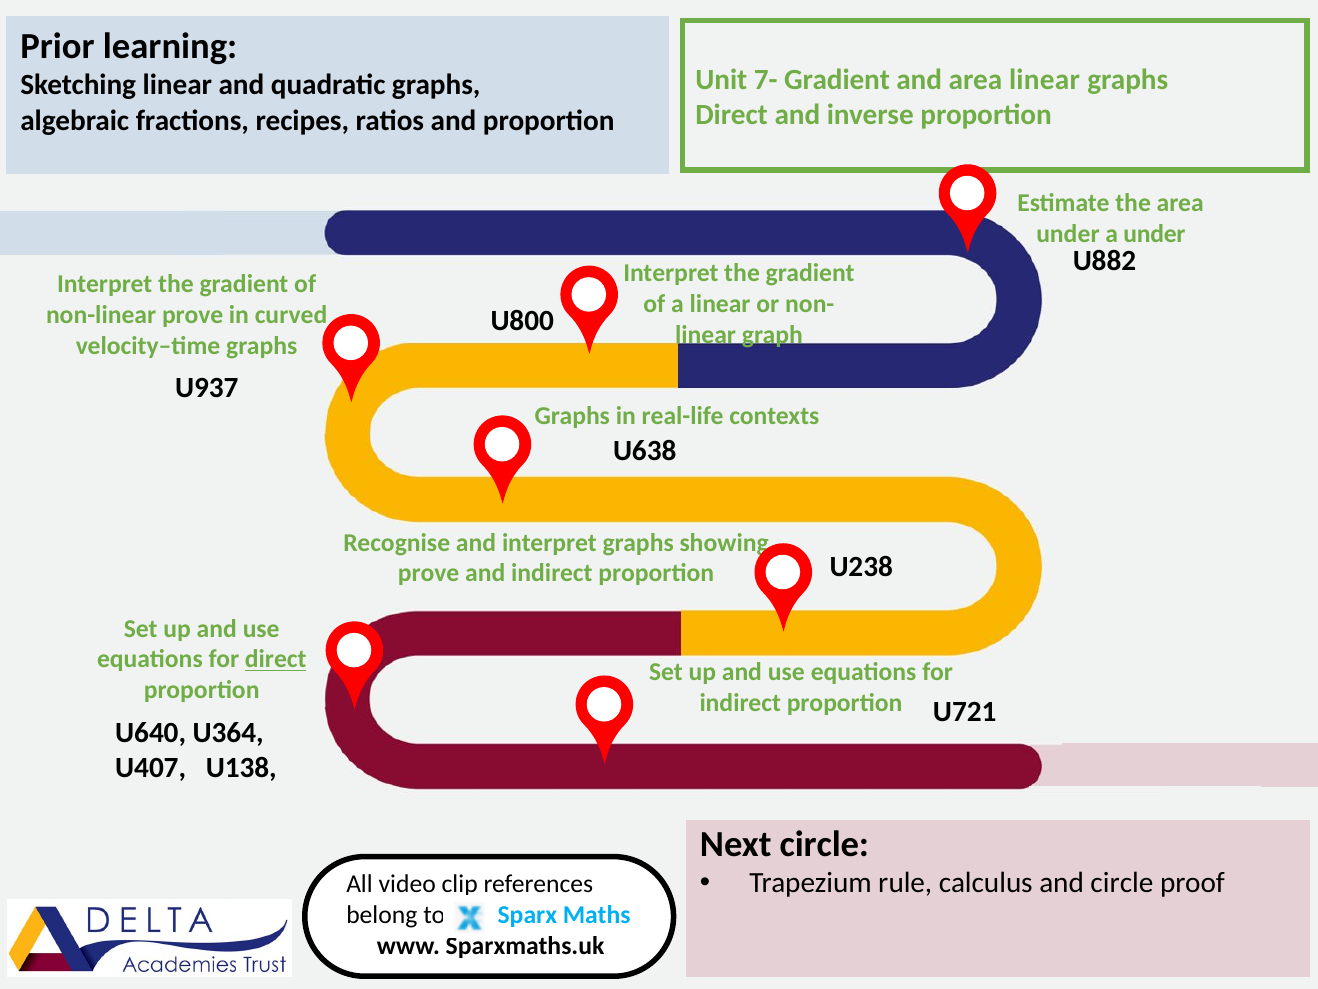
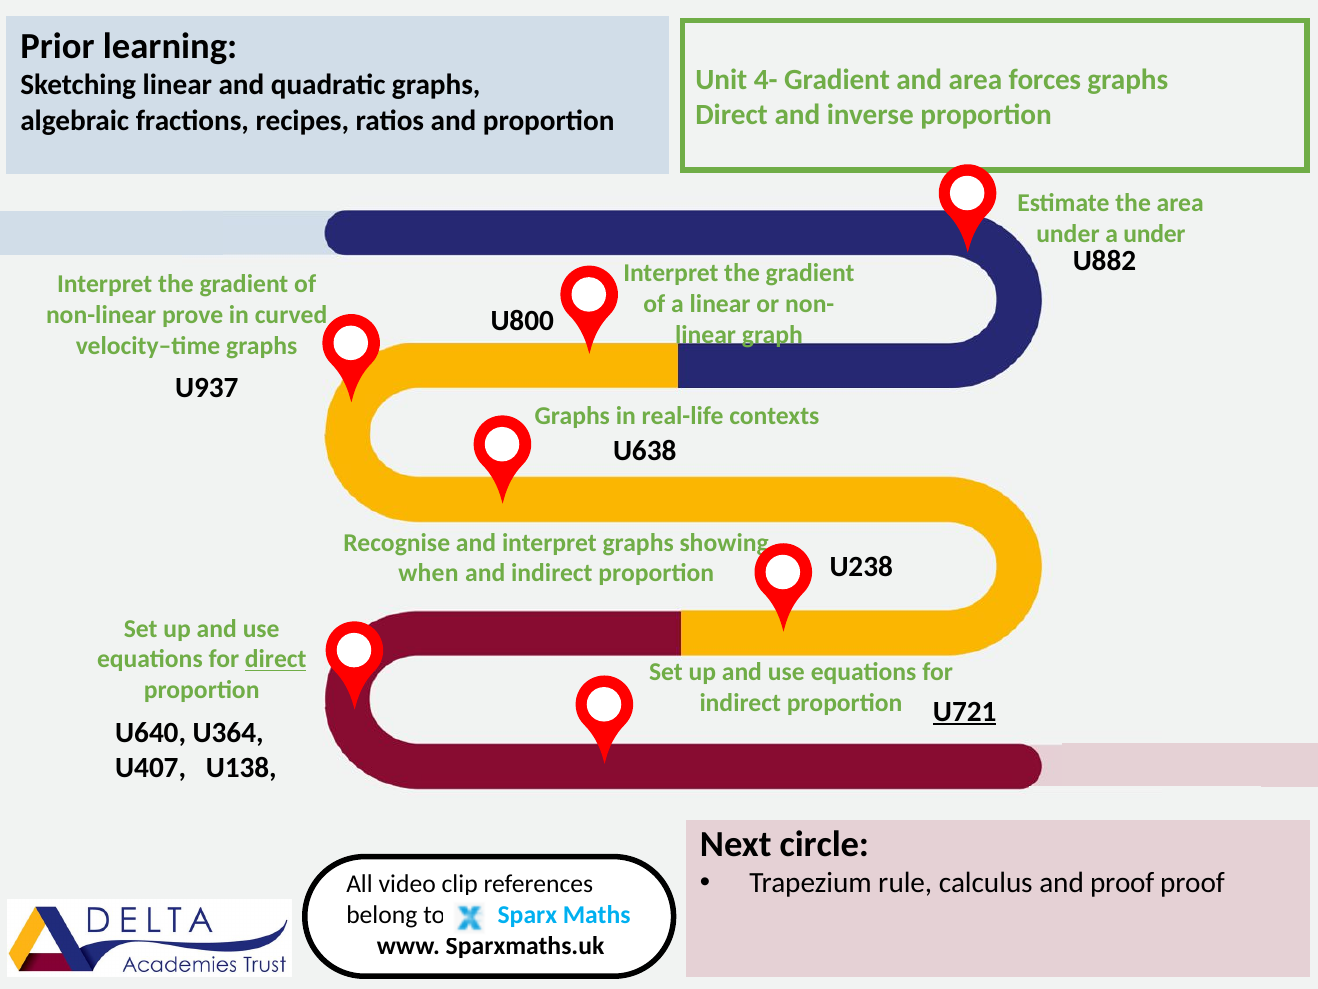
7-: 7- -> 4- (766, 80)
area linear: linear -> forces (1045, 80)
prove: prove -> when (428, 573)
U721 underline: none -> present (965, 711)
and circle: circle -> proof (1122, 883)
